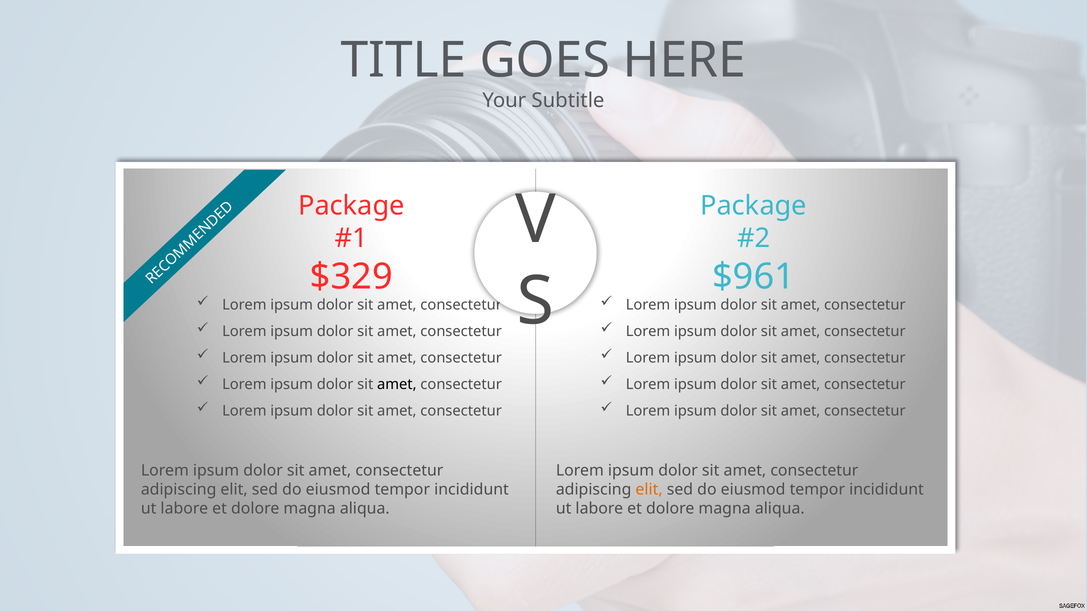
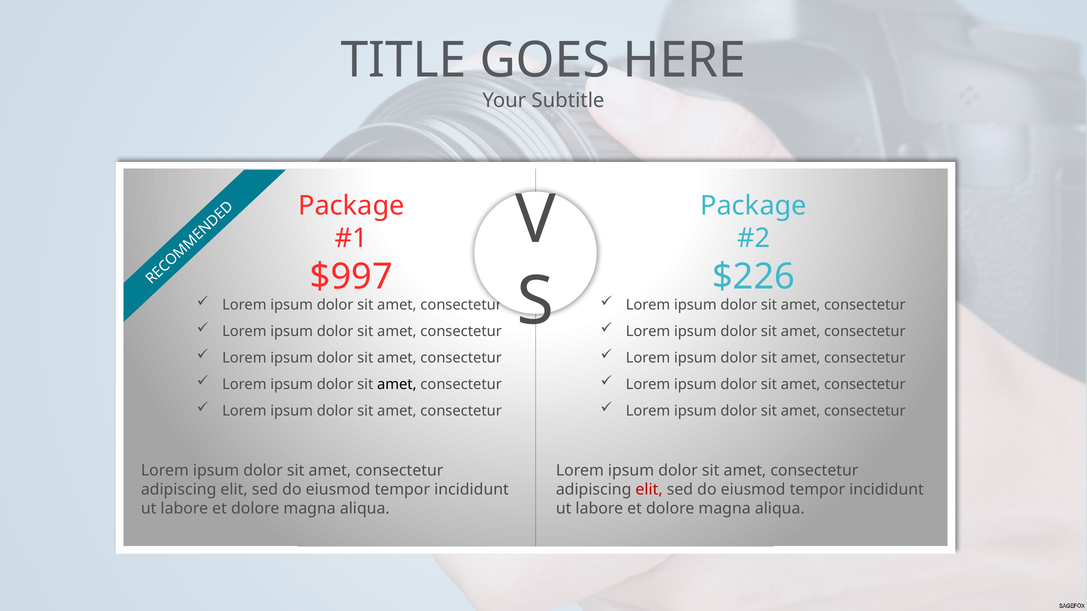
$329: $329 -> $997 (351, 277)
$961: $961 -> $226 (754, 277)
elit colour: orange -> red (649, 490)
